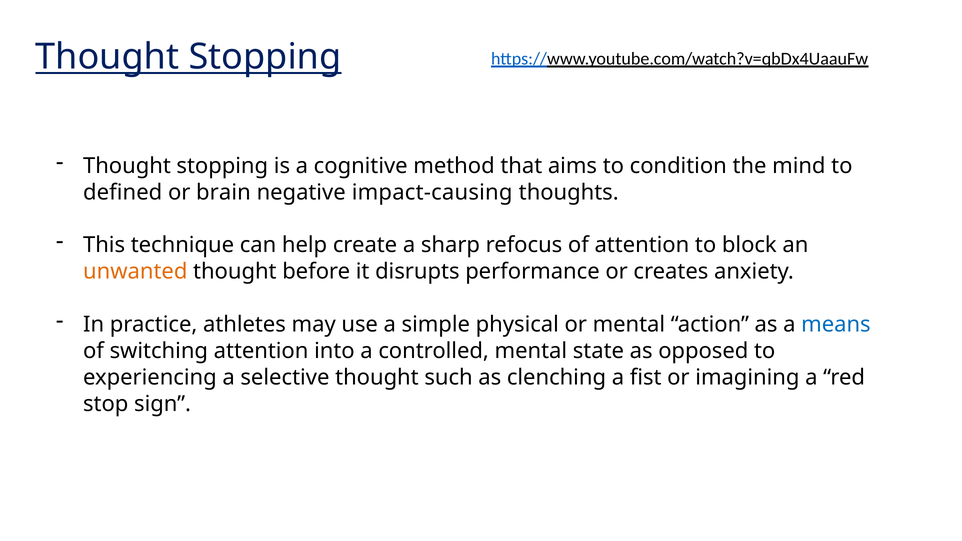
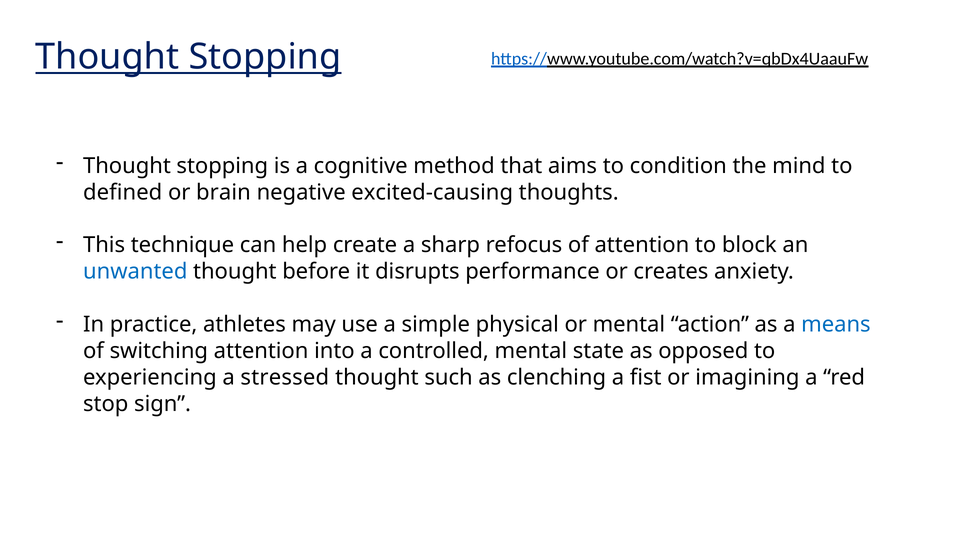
impact-causing: impact-causing -> excited-causing (432, 192)
unwanted colour: orange -> blue (135, 272)
selective: selective -> stressed (285, 378)
